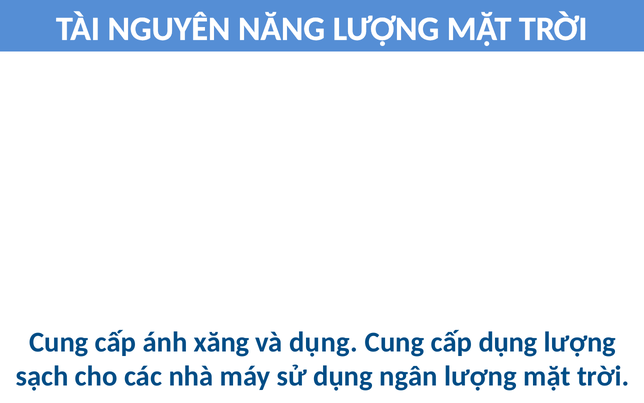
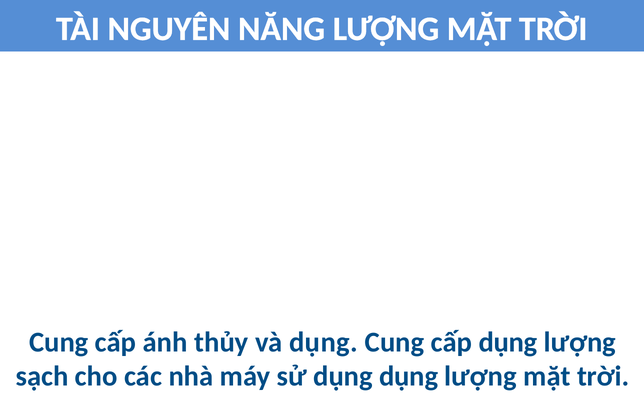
xăng: xăng -> thủy (221, 342)
dụng ngân: ngân -> dụng (409, 376)
